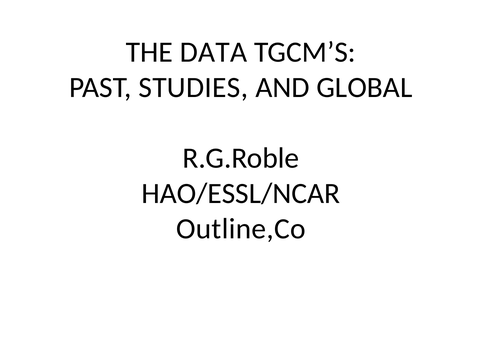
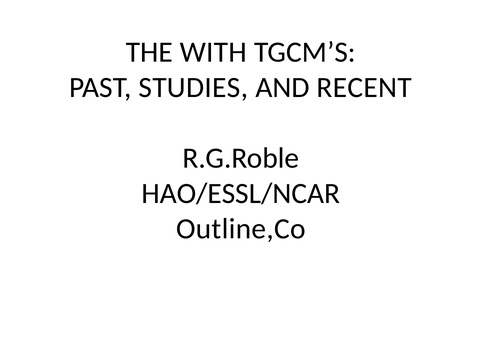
DATA: DATA -> WITH (213, 52)
GLOBAL: GLOBAL -> RECENT (364, 88)
